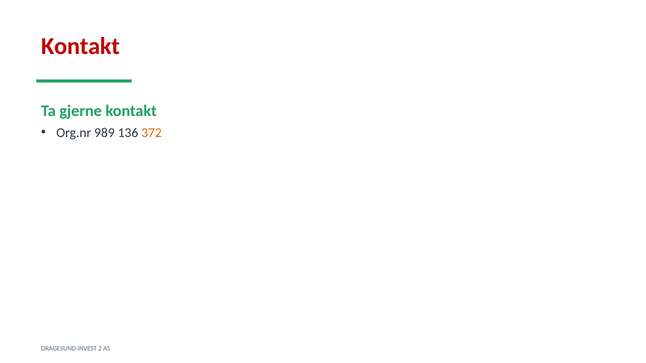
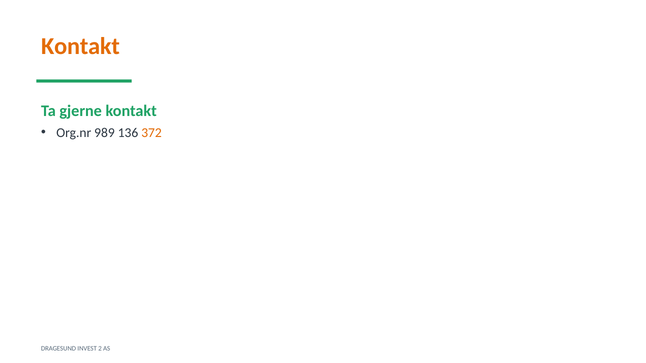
Kontakt colour: red -> orange (80, 46)
